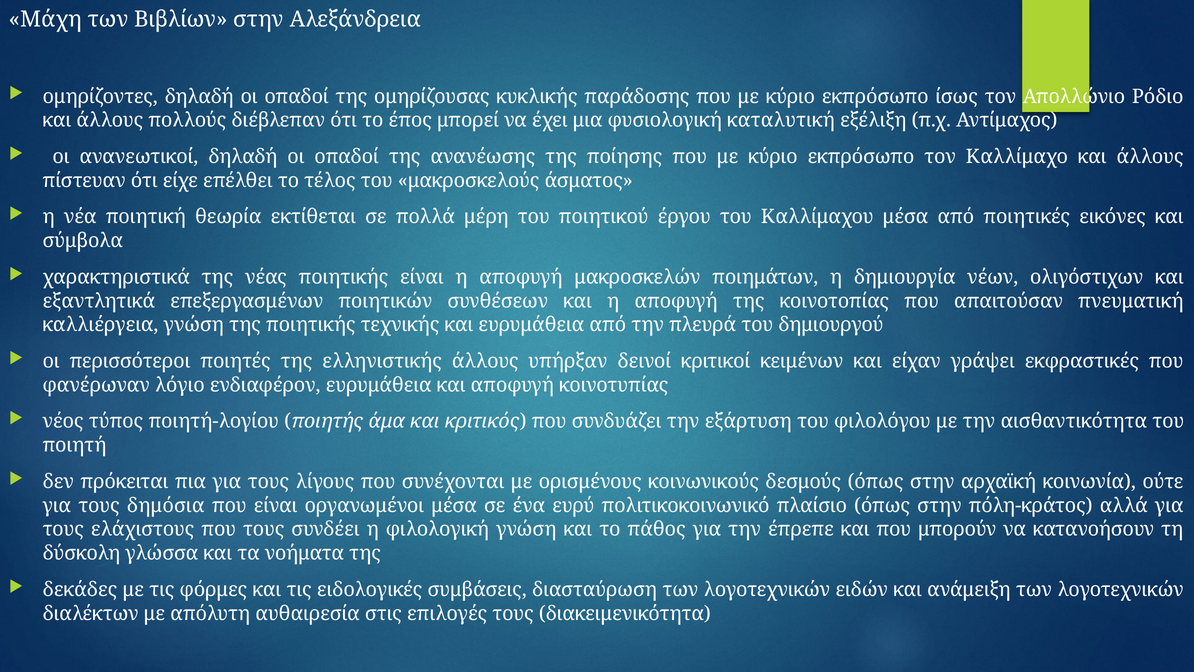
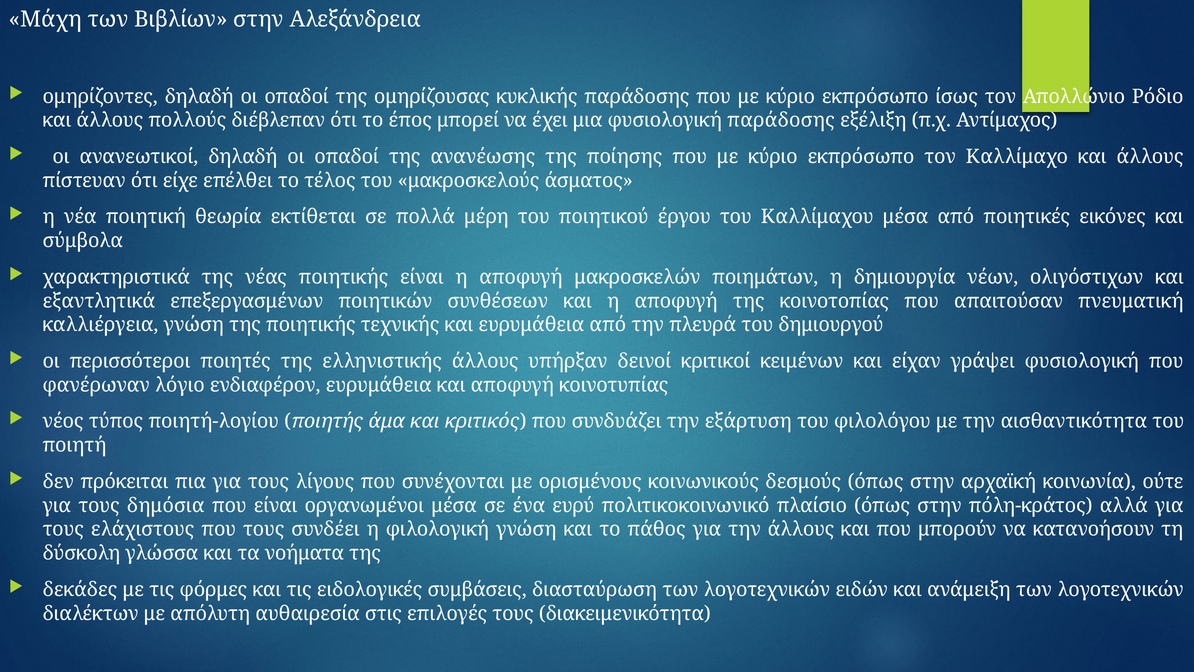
φυσιολογική καταλυτική: καταλυτική -> παράδοσης (781, 120)
γράψει εκφραστικές: εκφραστικές -> φυσιολογική (1082, 361)
την έπρεπε: έπρεπε -> άλλους (801, 529)
